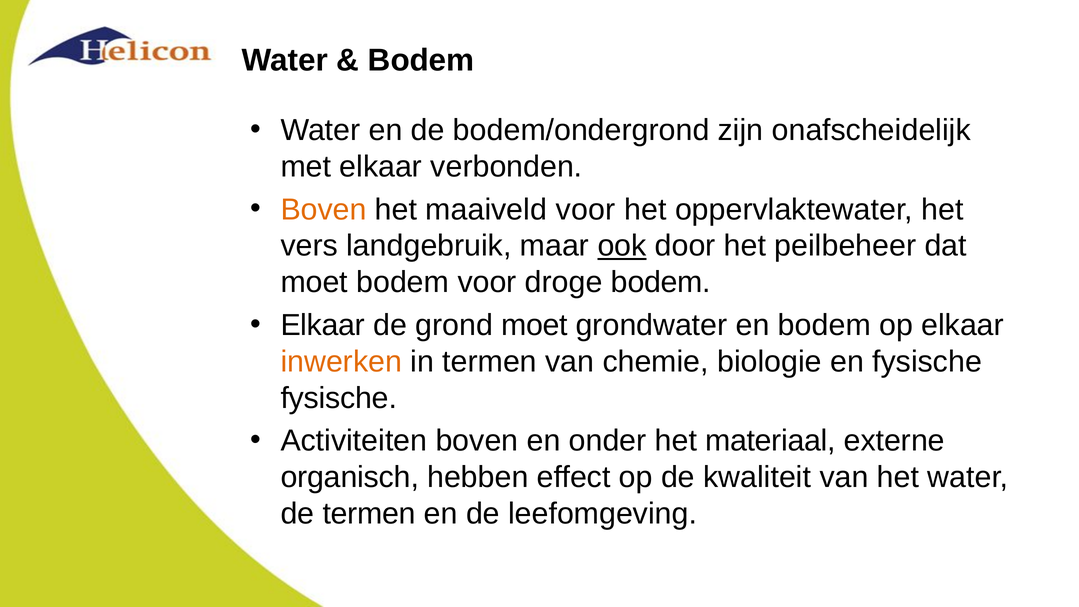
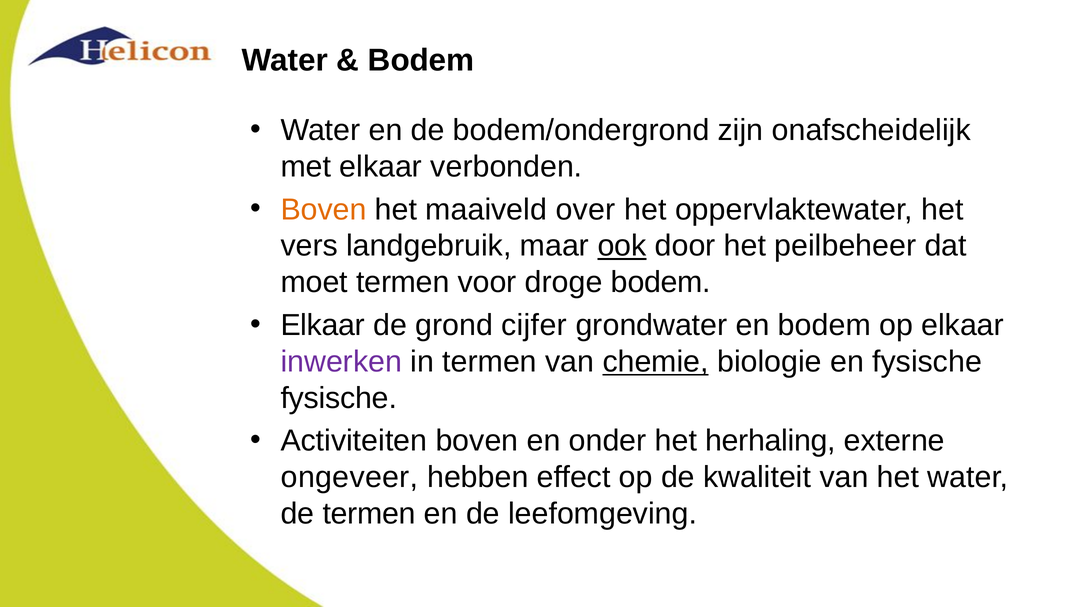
maaiveld voor: voor -> over (586, 209)
moet bodem: bodem -> termen (403, 282)
grond moet: moet -> cijfer (534, 325)
inwerken colour: orange -> purple (341, 362)
chemie underline: none -> present (656, 362)
materiaal: materiaal -> herhaling (770, 441)
organisch: organisch -> ongeveer (350, 477)
